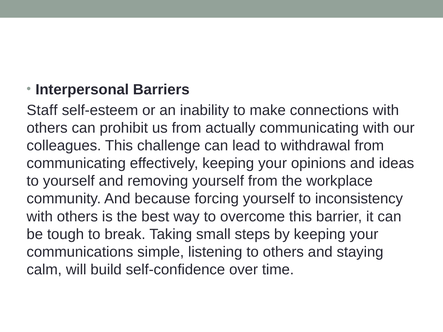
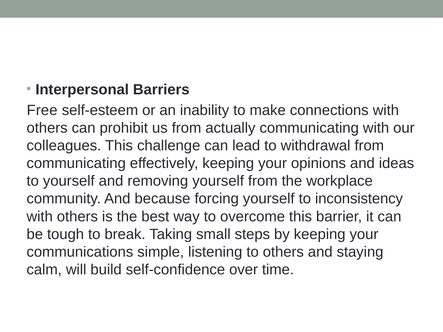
Staff: Staff -> Free (42, 110)
